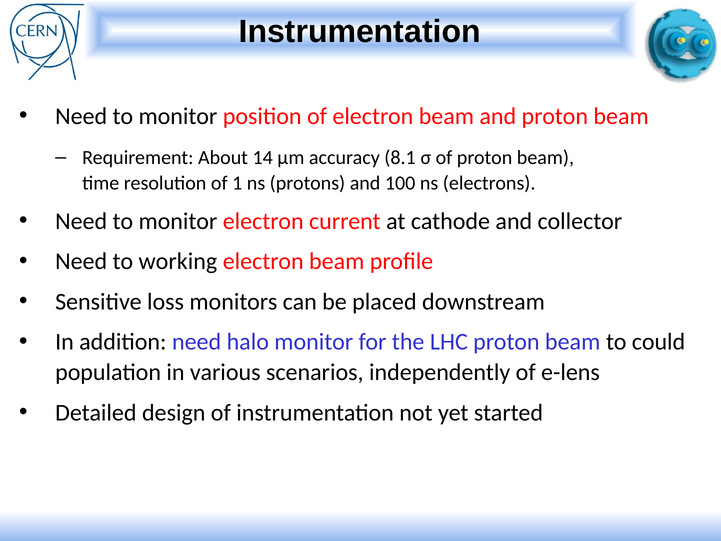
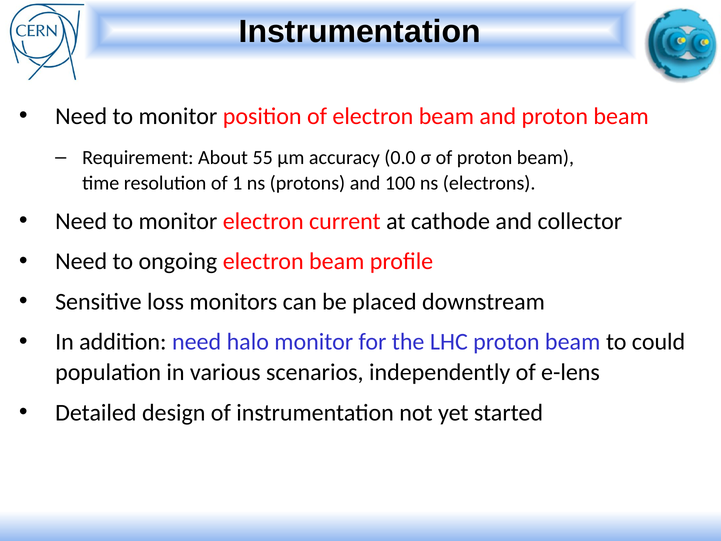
14: 14 -> 55 (263, 158)
8.1: 8.1 -> 0.0 (400, 158)
working: working -> ongoing (178, 261)
